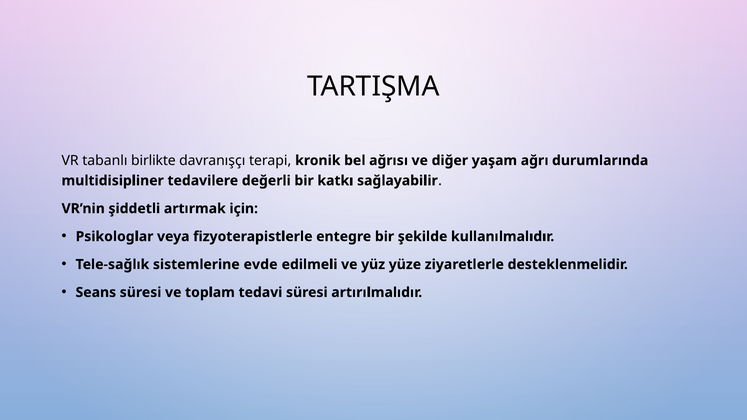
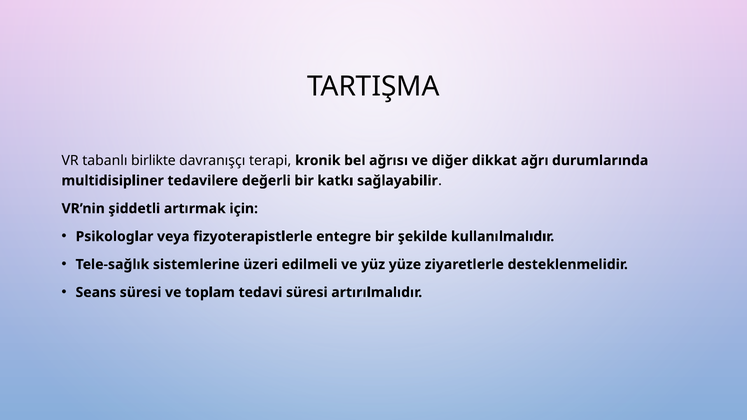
yaşam: yaşam -> dikkat (494, 161)
evde: evde -> üzeri (261, 265)
